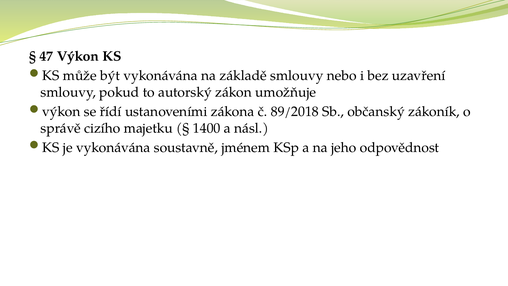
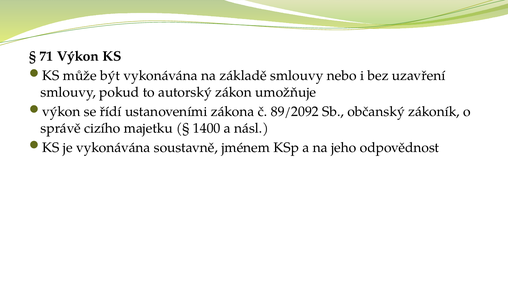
47: 47 -> 71 (46, 56)
89/2018: 89/2018 -> 89/2092 (295, 112)
